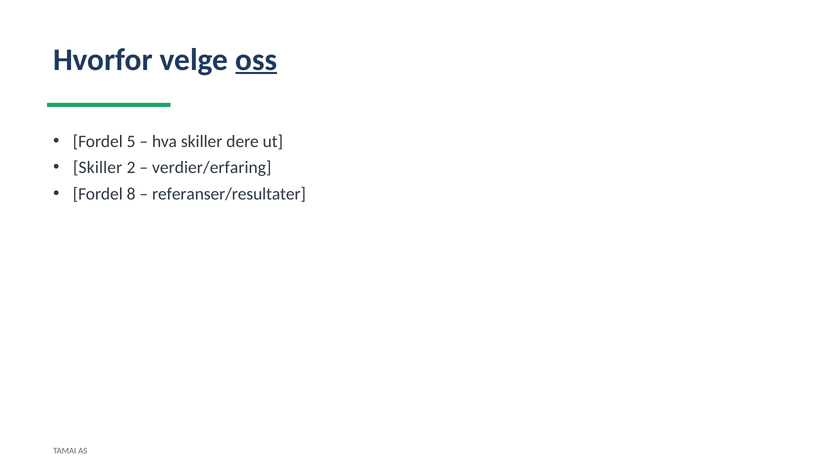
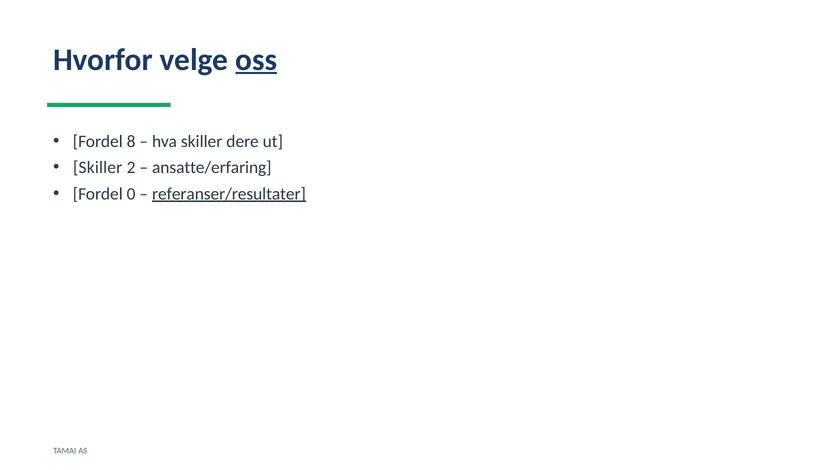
5: 5 -> 8 (131, 142)
verdier/erfaring: verdier/erfaring -> ansatte/erfaring (212, 168)
8: 8 -> 0 (131, 194)
referanser/resultater underline: none -> present (229, 194)
